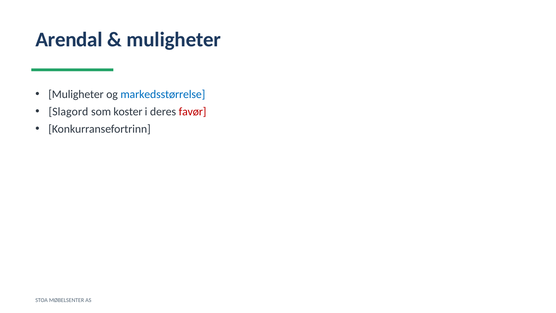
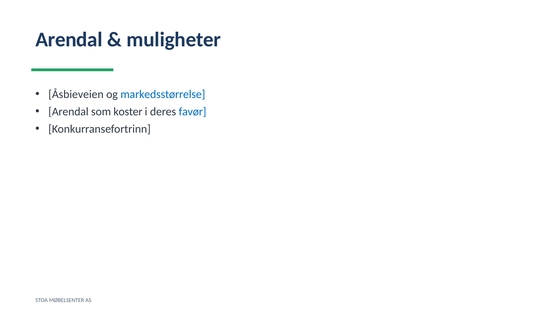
Muligheter: Muligheter -> Åsbieveien (76, 94)
Slagord: Slagord -> Arendal (68, 112)
favør colour: red -> blue (193, 112)
